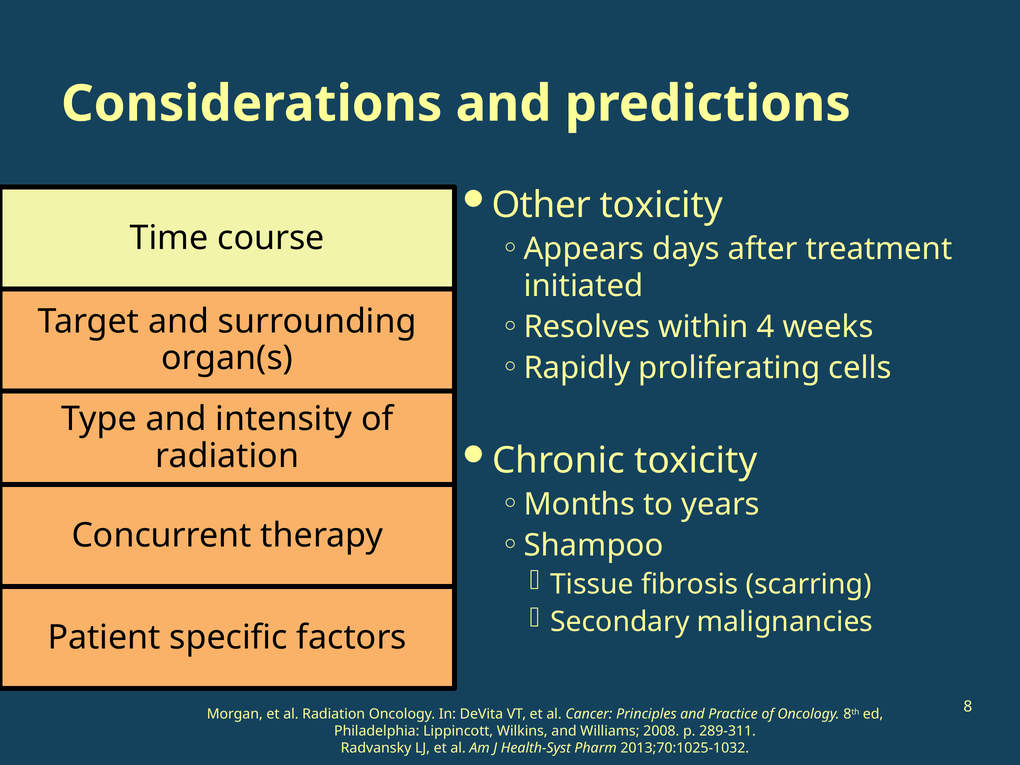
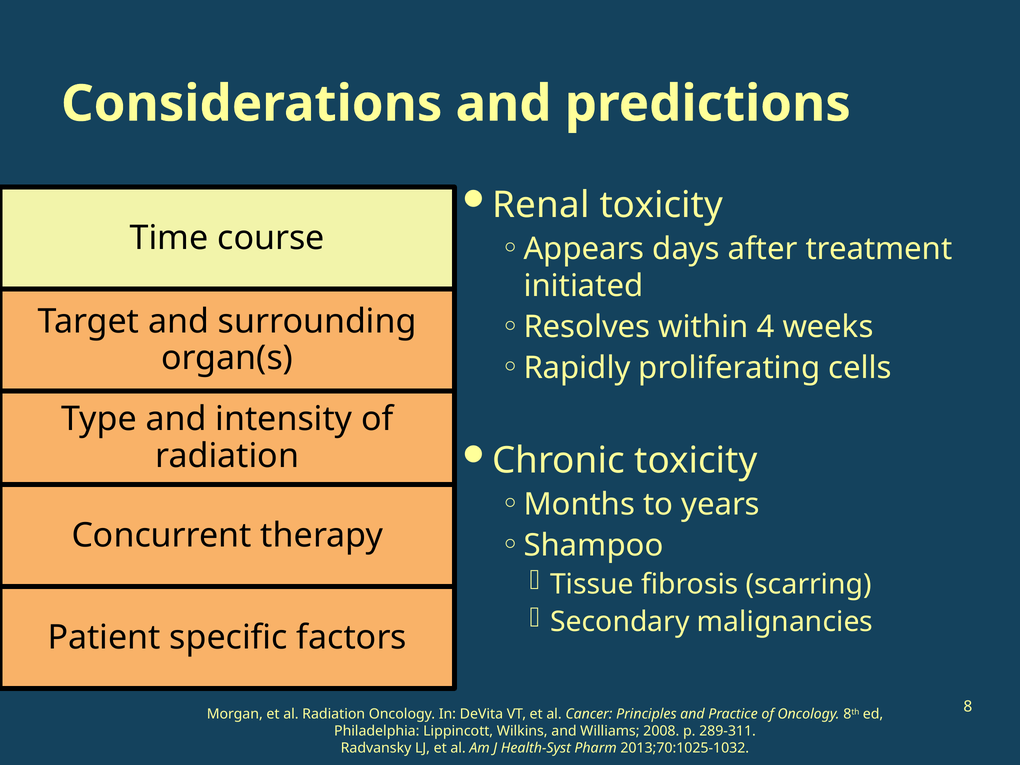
Other: Other -> Renal (541, 205)
